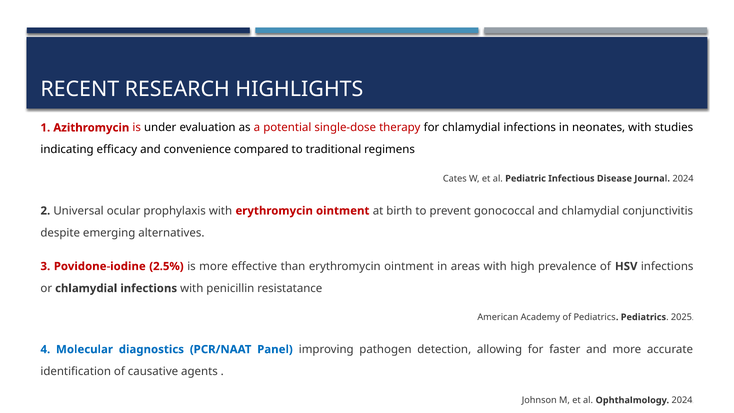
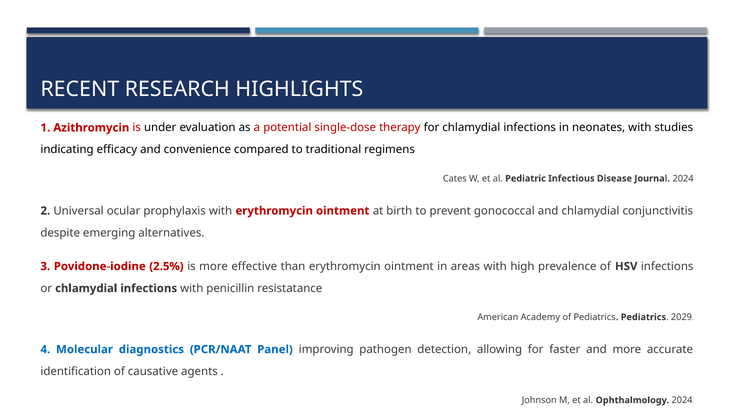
2025: 2025 -> 2029 (681, 317)
